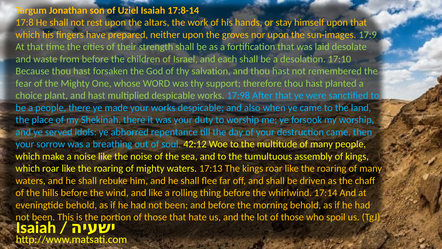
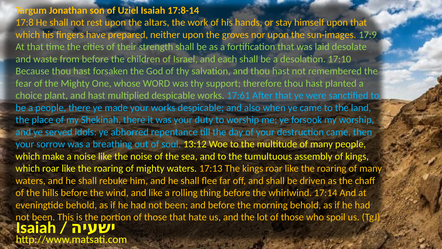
17:98: 17:98 -> 17:61 (238, 95)
42:12: 42:12 -> 13:12 (195, 144)
